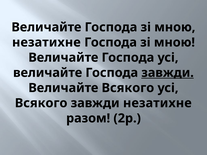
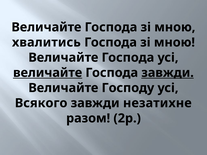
незатихне: незатихне -> хвалитись (46, 42)
величайте underline: none -> present (48, 73)
Величайте Всякого: Всякого -> Господу (128, 88)
